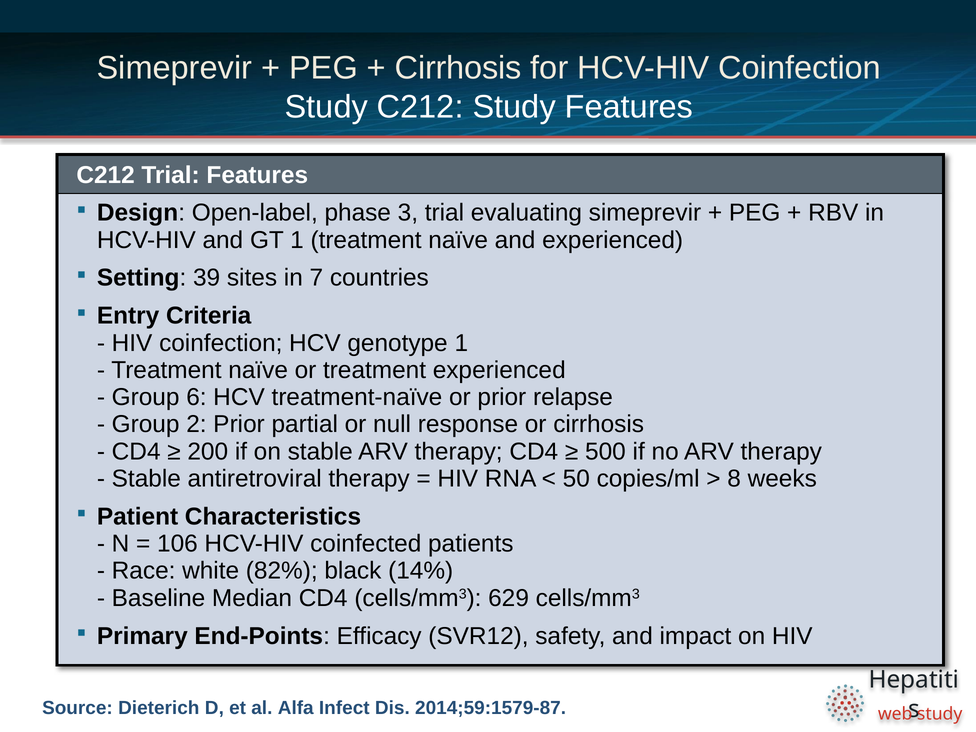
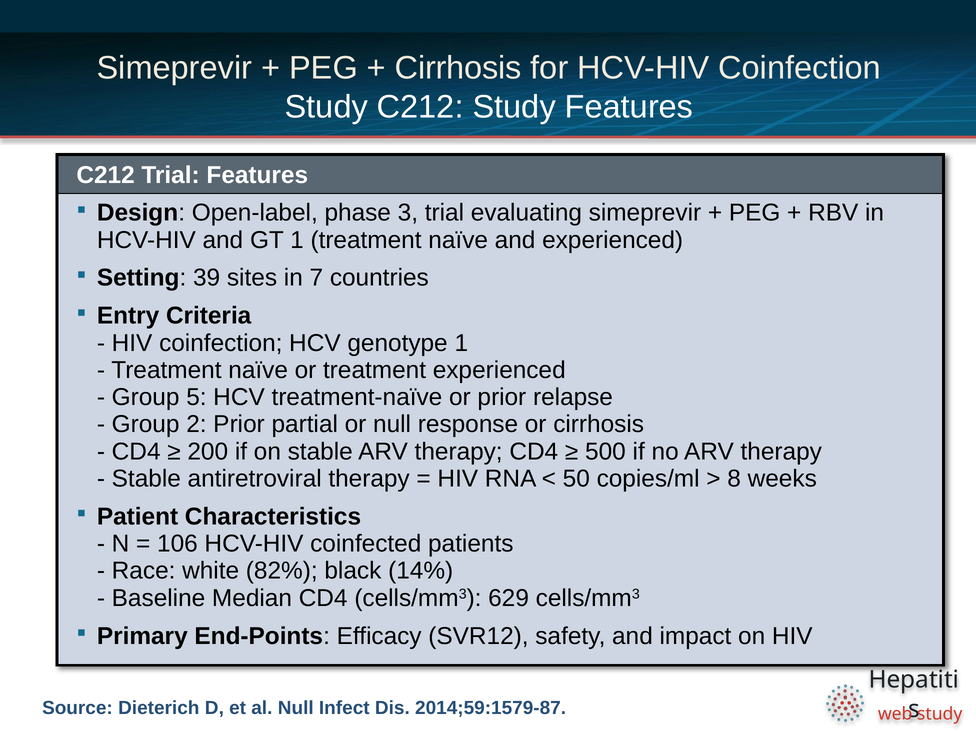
6: 6 -> 5 (196, 397)
al Alfa: Alfa -> Null (296, 708)
